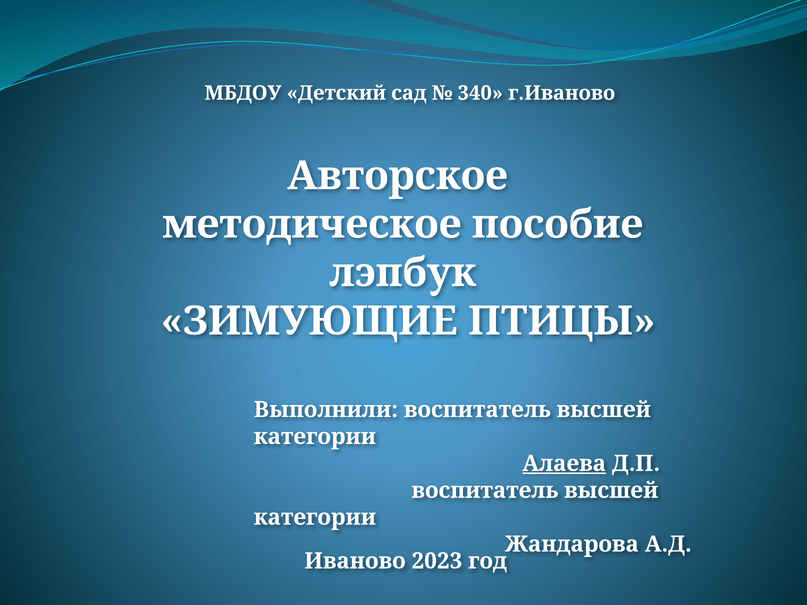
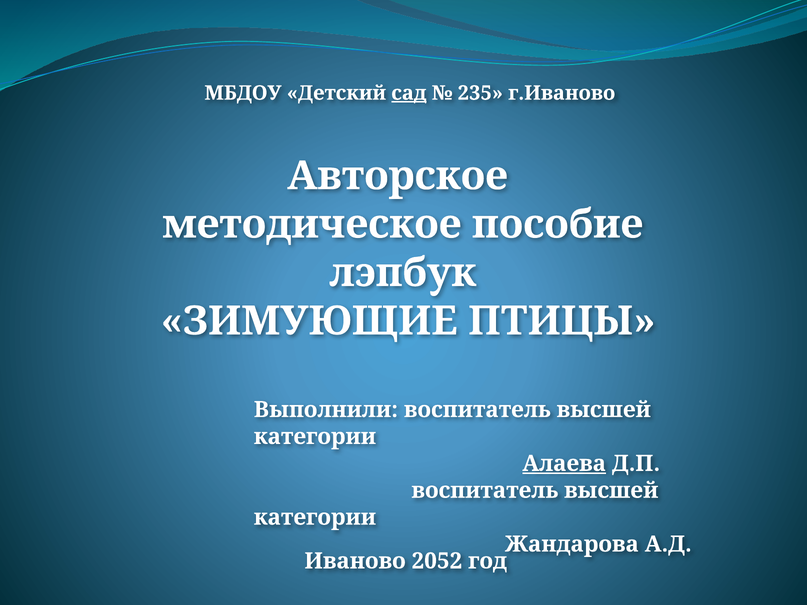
сад underline: none -> present (409, 93)
340: 340 -> 235 (480, 93)
2023: 2023 -> 2052 (437, 561)
